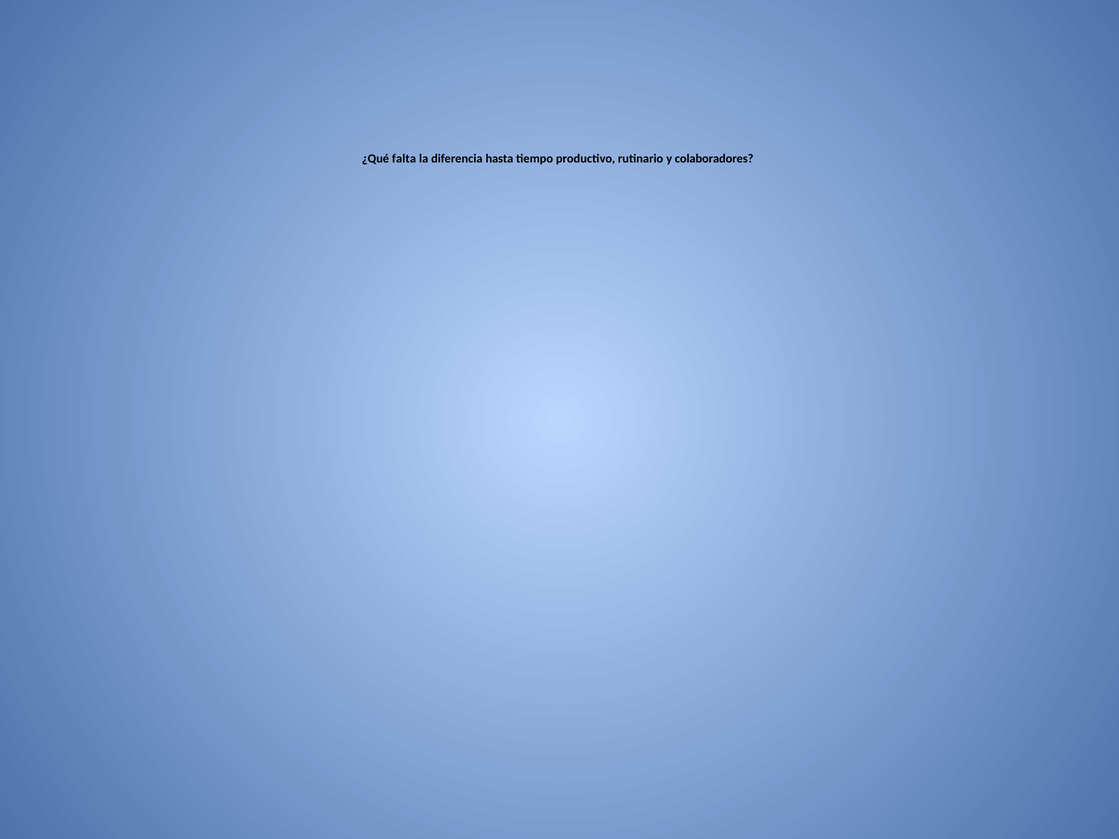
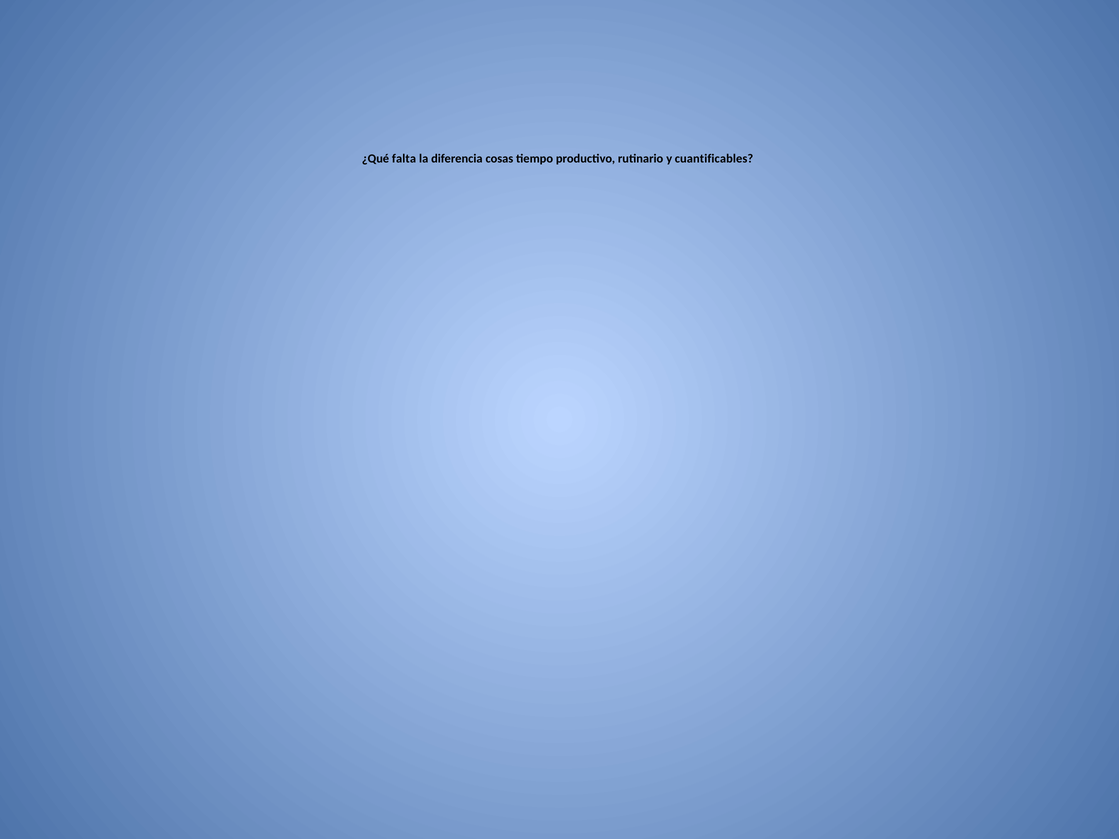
hasta: hasta -> cosas (499, 159)
colaboradores: colaboradores -> cuantificables (714, 159)
